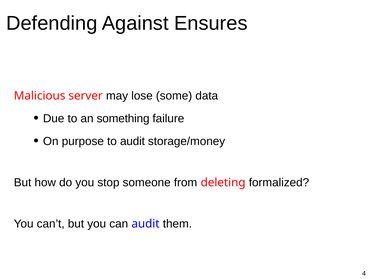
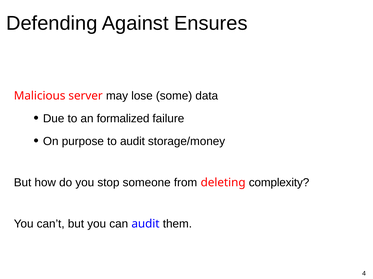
something: something -> formalized (123, 119)
formalized: formalized -> complexity (279, 183)
